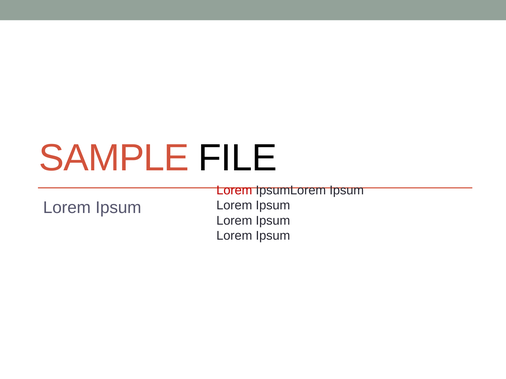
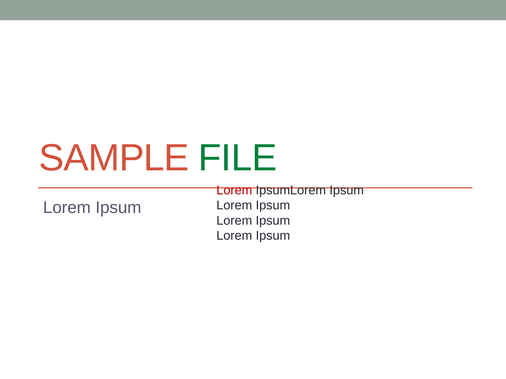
FILE colour: black -> green (238, 158)
